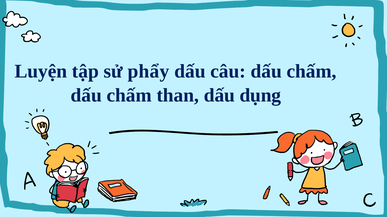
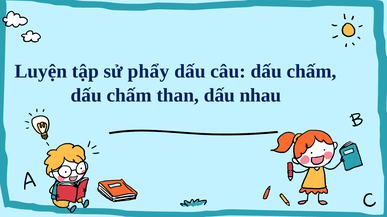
dụng: dụng -> nhau (260, 96)
